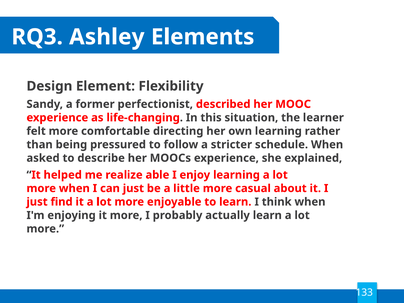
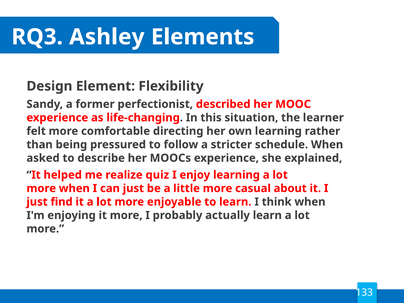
able: able -> quiz (157, 175)
